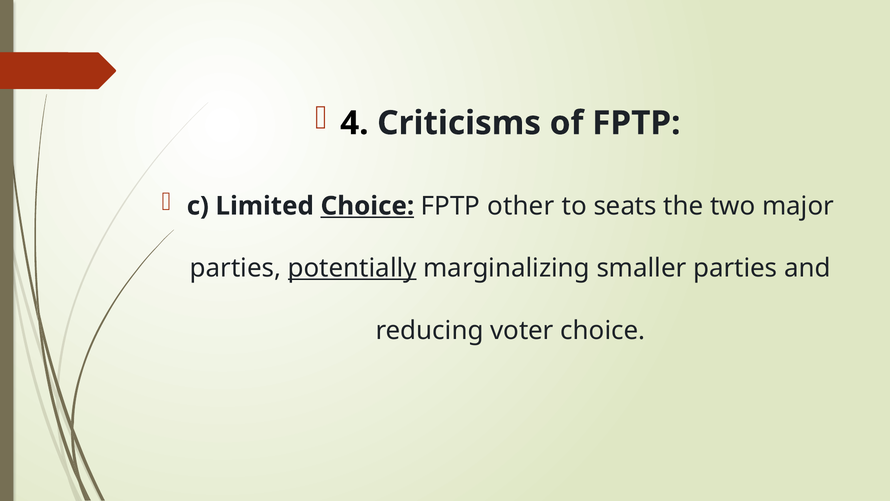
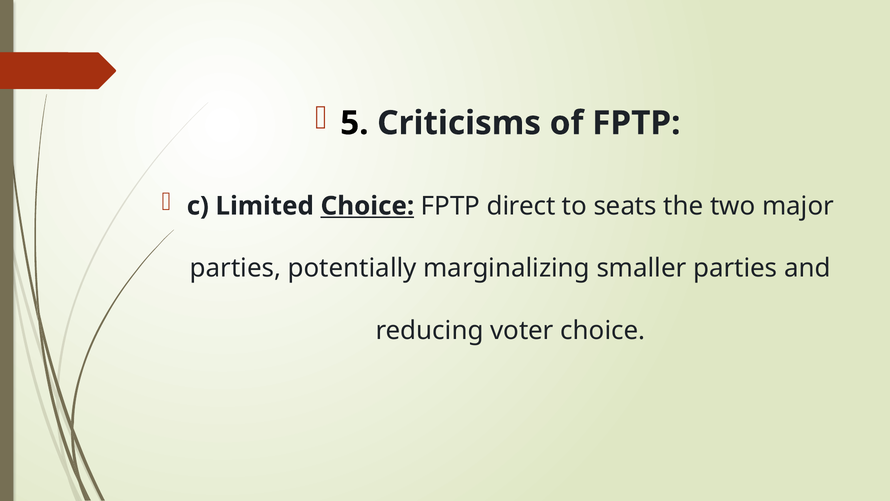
4: 4 -> 5 (354, 123)
other: other -> direct (521, 206)
potentially underline: present -> none (352, 268)
